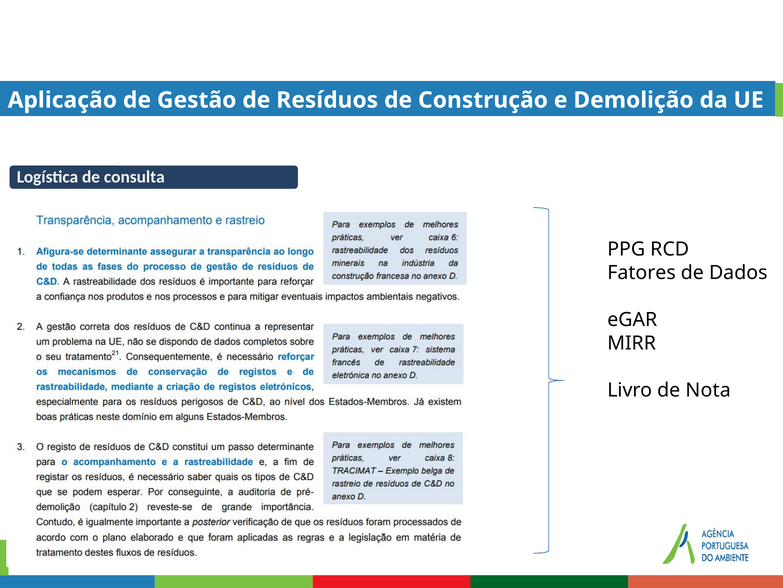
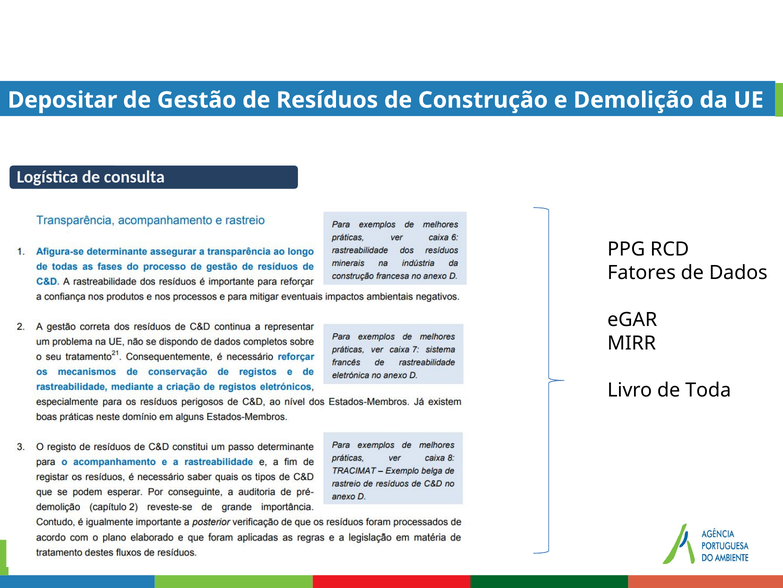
Aplicação: Aplicação -> Depositar (62, 100)
Nota: Nota -> Toda (708, 390)
